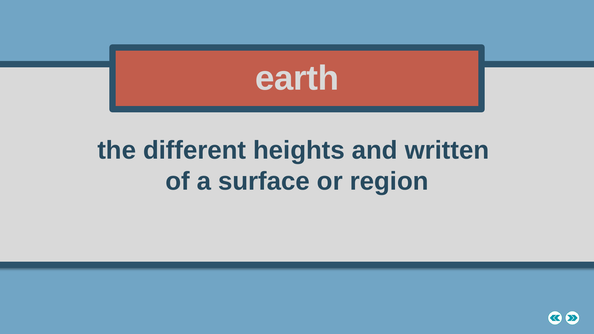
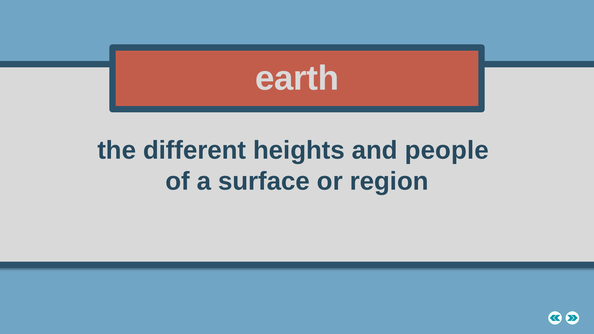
written: written -> people (447, 150)
